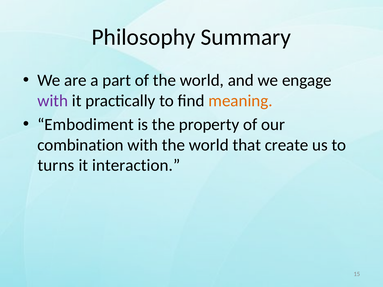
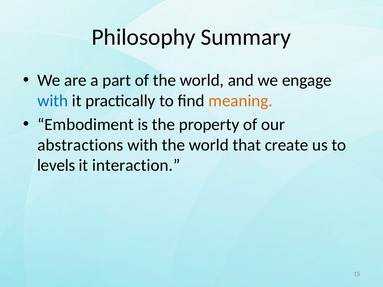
with colour: purple -> blue (53, 101)
combination: combination -> abstractions (80, 145)
turns: turns -> levels (56, 165)
